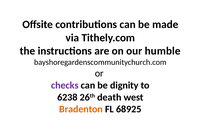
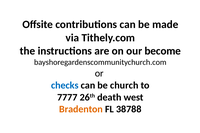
humble: humble -> become (163, 51)
checks colour: purple -> blue (65, 85)
dignity: dignity -> church (124, 85)
6238: 6238 -> 7777 (67, 97)
68925: 68925 -> 38788 (129, 109)
